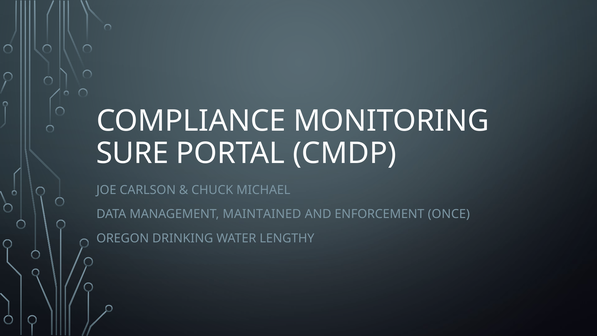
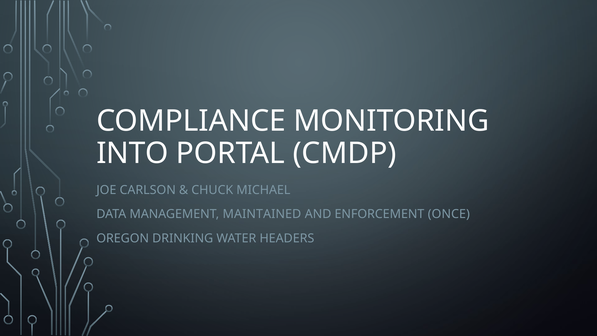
SURE: SURE -> INTO (132, 153)
LENGTHY: LENGTHY -> HEADERS (287, 238)
